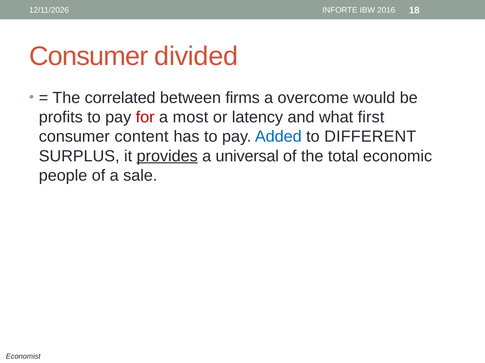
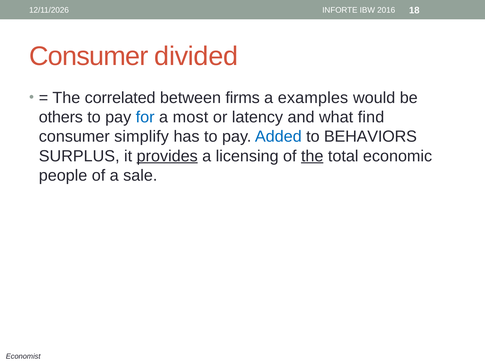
overcome: overcome -> examples (313, 98)
profits: profits -> others (61, 118)
for colour: red -> blue (145, 118)
first: first -> find (371, 118)
content: content -> simplify (142, 137)
DIFFERENT: DIFFERENT -> BEHAVIORS (370, 137)
universal: universal -> licensing (247, 156)
the underline: none -> present (312, 156)
